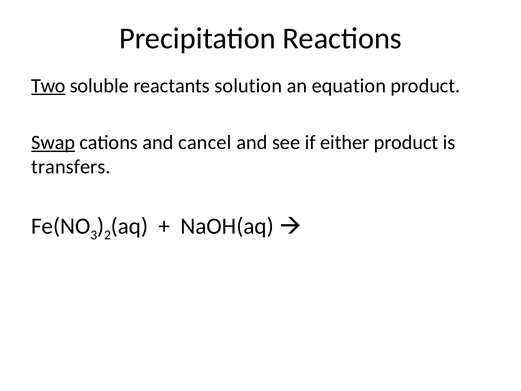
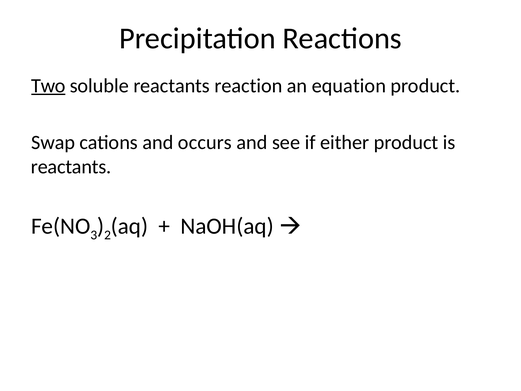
solution: solution -> reaction (248, 86)
Swap underline: present -> none (53, 142)
cancel: cancel -> occurs (205, 142)
transfers: transfers -> reactants (71, 167)
